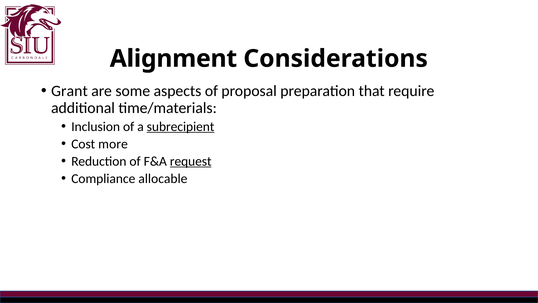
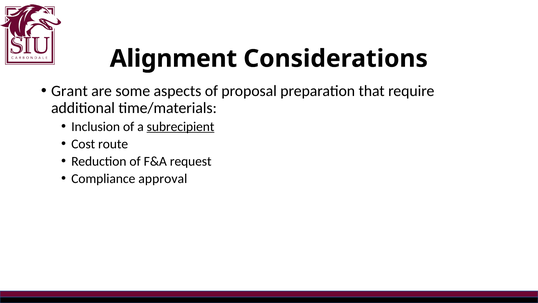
more: more -> route (113, 144)
request underline: present -> none (191, 161)
allocable: allocable -> approval (163, 178)
